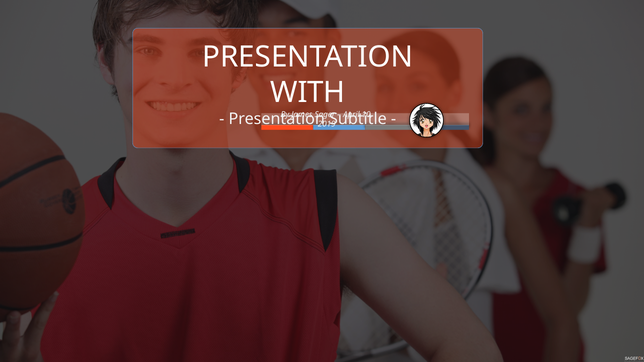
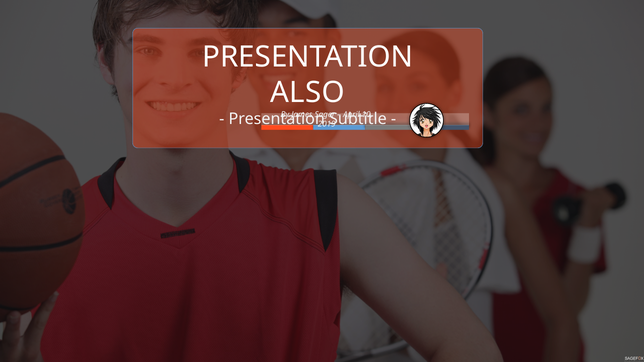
WITH: WITH -> ALSO (308, 92)
